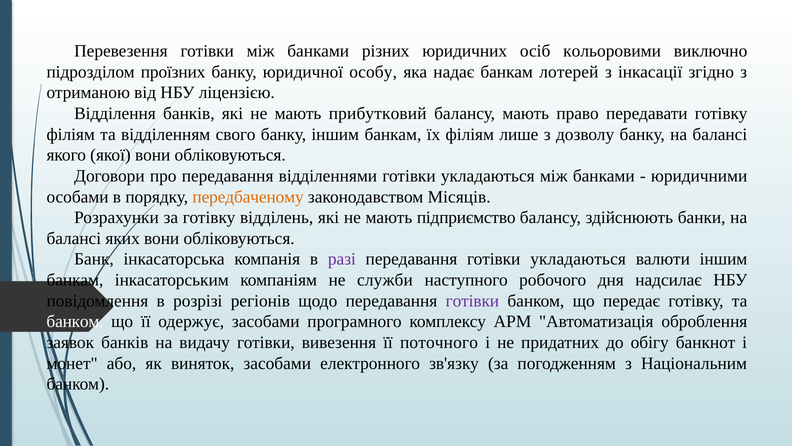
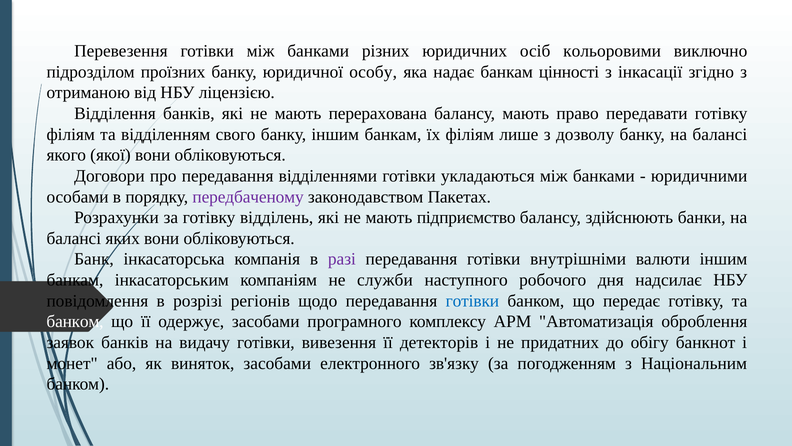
лотерей: лотерей -> цінності (569, 72)
прибутковий: прибутковий -> перерахована (378, 113)
передбаченому colour: orange -> purple (248, 197)
Місяців: Місяців -> Пакетах (459, 197)
передавання готівки укладаються: укладаються -> внутрішніми (578, 259)
готівки colour: purple -> blue (472, 301)
поточного: поточного -> детекторів (439, 342)
